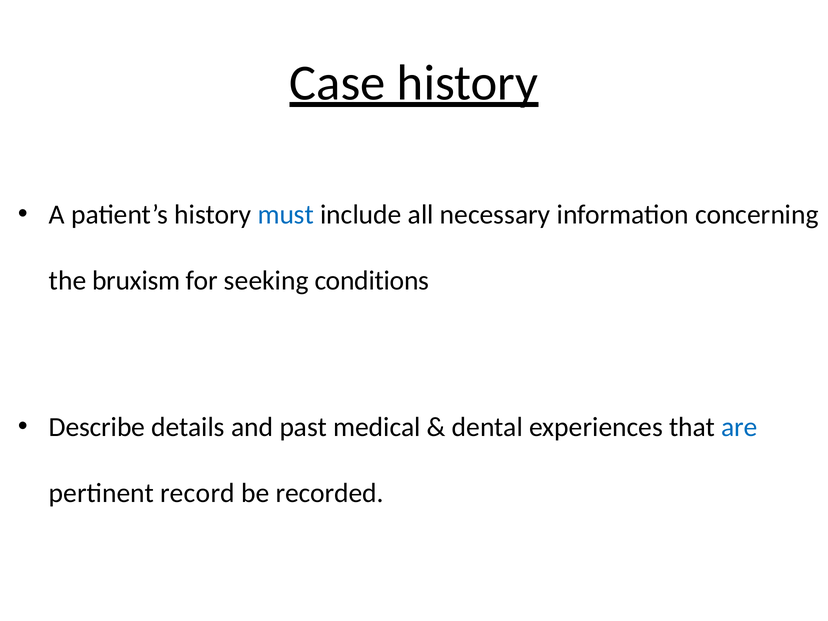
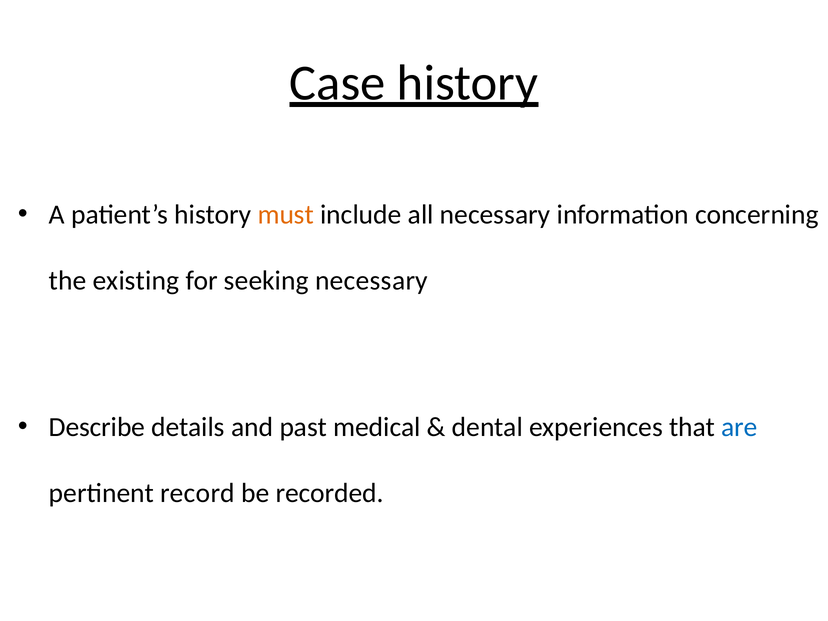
must colour: blue -> orange (286, 214)
bruxism: bruxism -> existing (136, 281)
seeking conditions: conditions -> necessary (372, 281)
